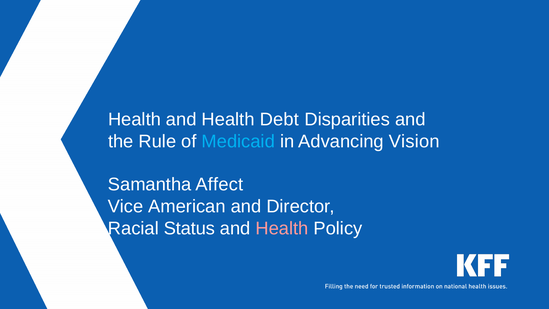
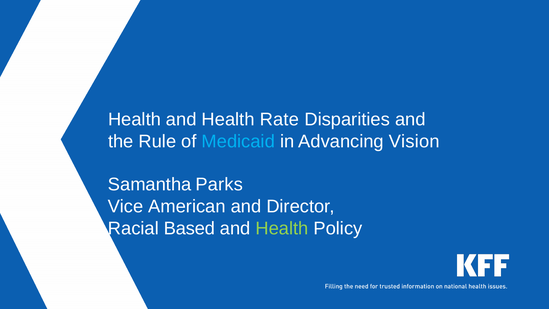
Debt: Debt -> Rate (279, 119)
Affect: Affect -> Parks (219, 184)
Status: Status -> Based (189, 228)
Health colour: pink -> light green (282, 228)
